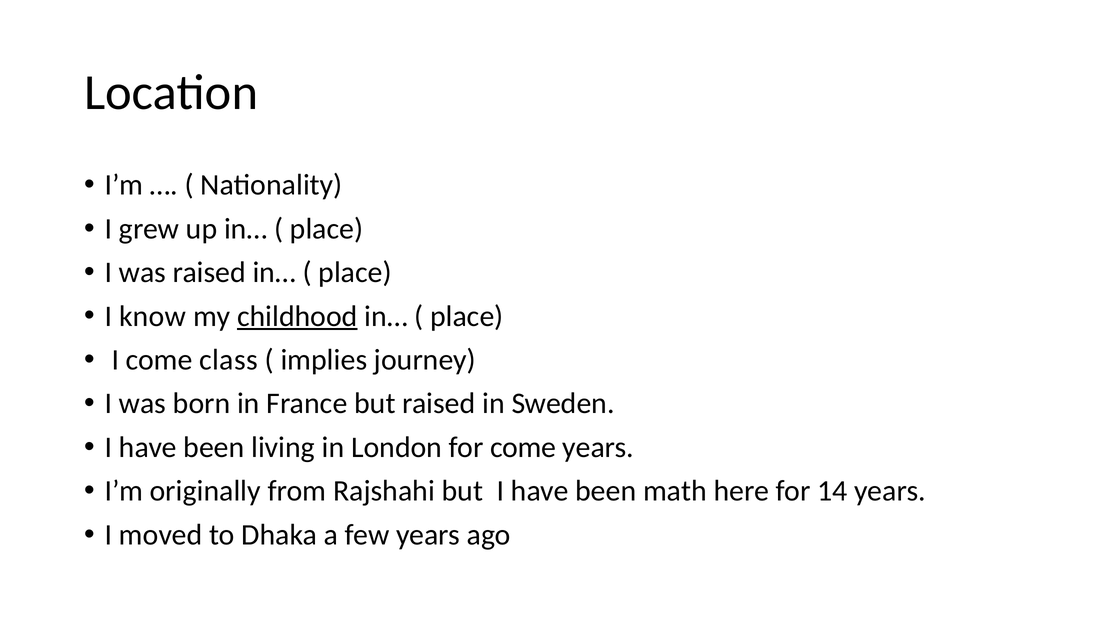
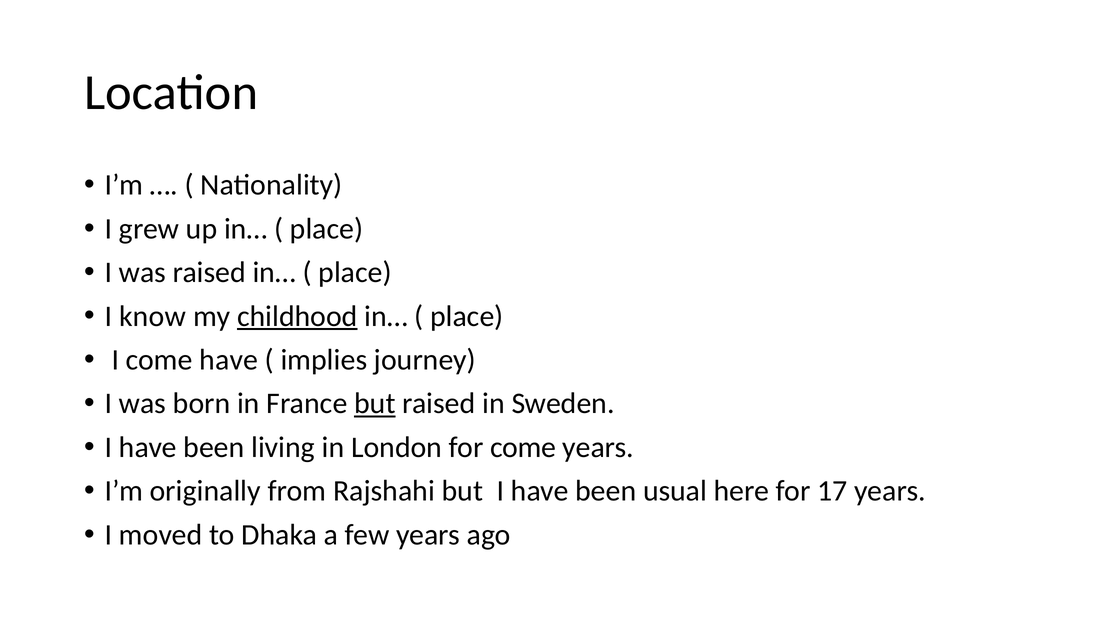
come class: class -> have (229, 360)
but underline: none -> present (375, 404)
math: math -> usual (675, 491)
14: 14 -> 17 (832, 491)
